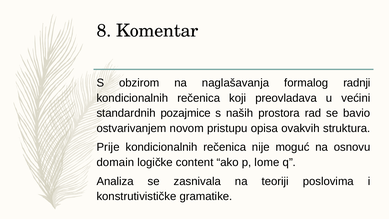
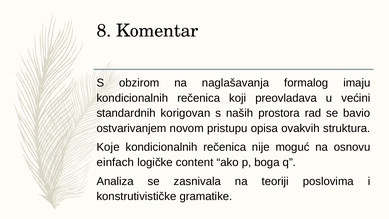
radnji: radnji -> imaju (357, 83)
pozajmice: pozajmice -> korigovan (186, 113)
Prije: Prije -> Koje (108, 147)
domain: domain -> einfach (115, 162)
lome: lome -> boga (267, 162)
